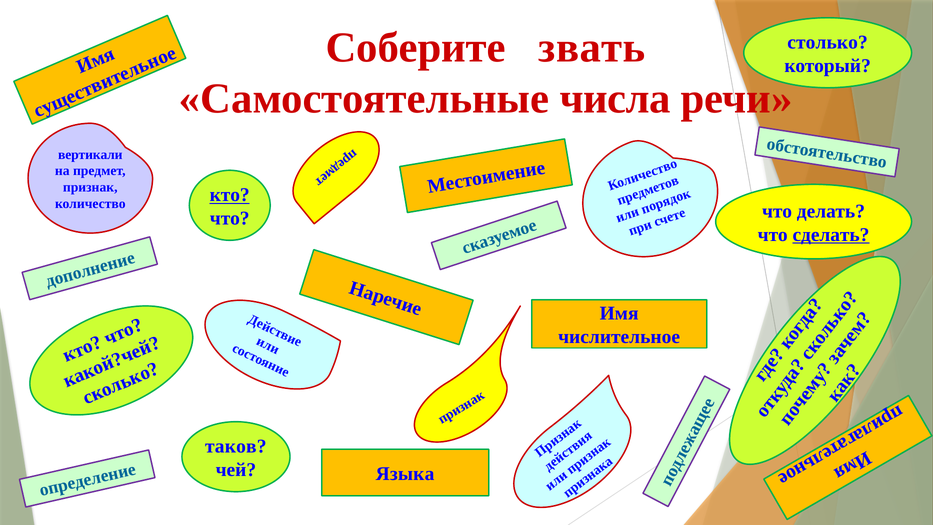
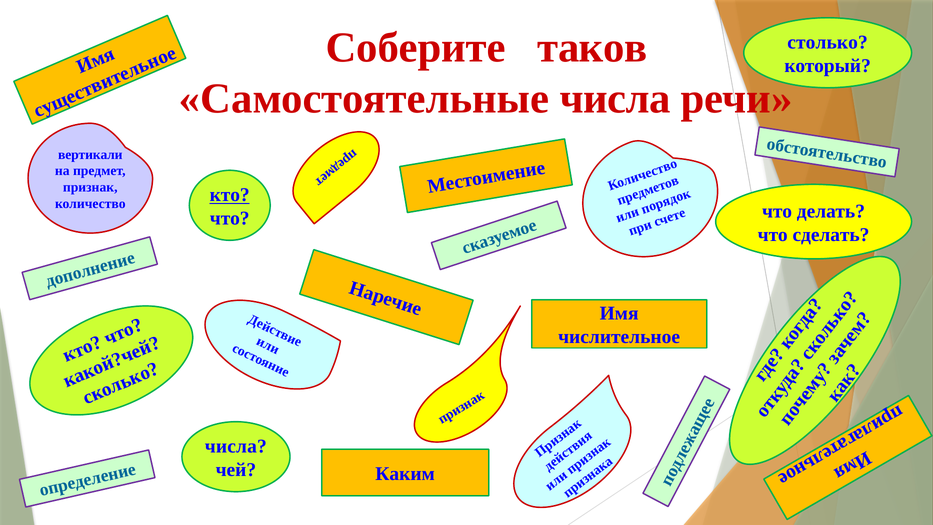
звать: звать -> таков (592, 48)
сделать underline: present -> none (831, 235)
таков: таков -> числа (236, 446)
Языка: Языка -> Каким (405, 474)
